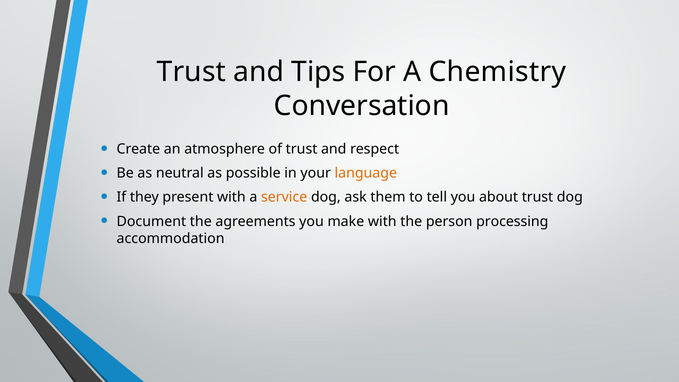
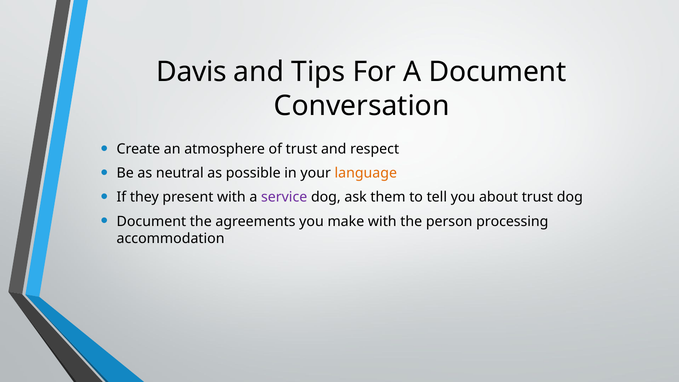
Trust: Trust -> Davis (192, 72)
A Chemistry: Chemistry -> Document (498, 72)
service colour: orange -> purple (284, 197)
